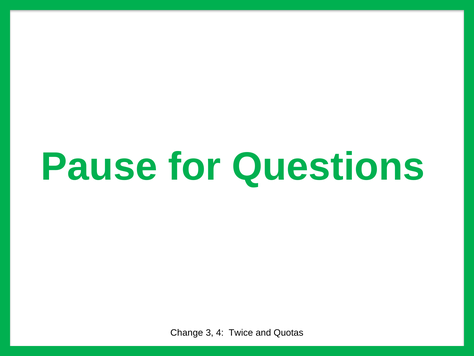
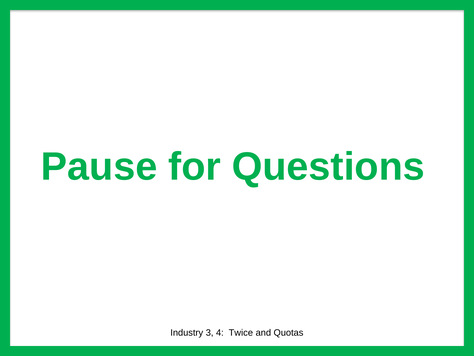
Change: Change -> Industry (187, 332)
